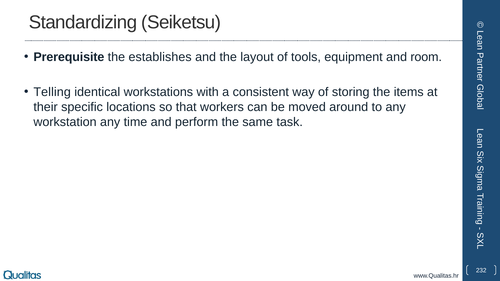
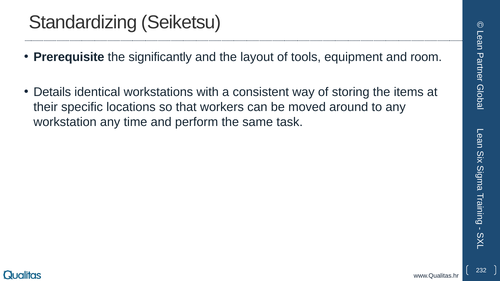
establishes: establishes -> significantly (160, 57)
Telling: Telling -> Details (52, 92)
